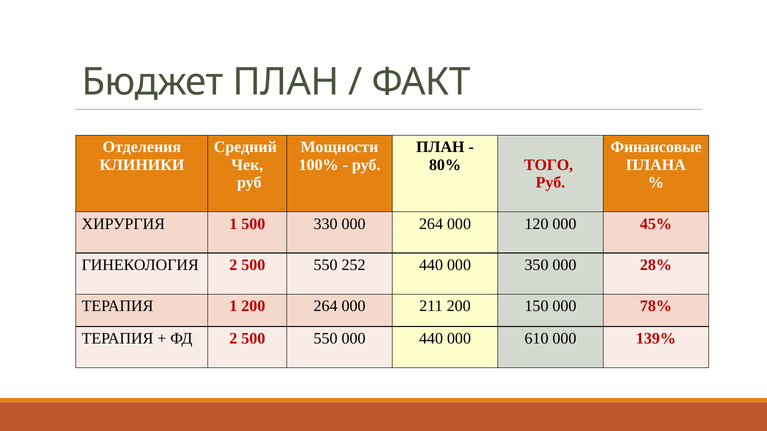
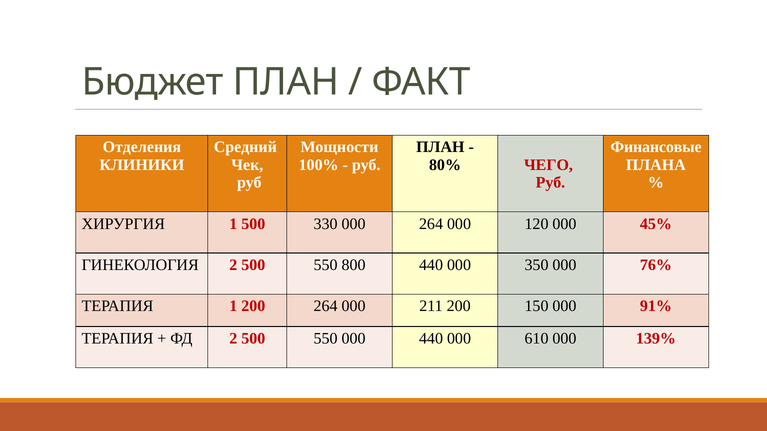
ТОГО: ТОГО -> ЧЕГО (548, 165)
252: 252 -> 800 (354, 265)
28%: 28% -> 76% (656, 265)
78%: 78% -> 91% (656, 306)
